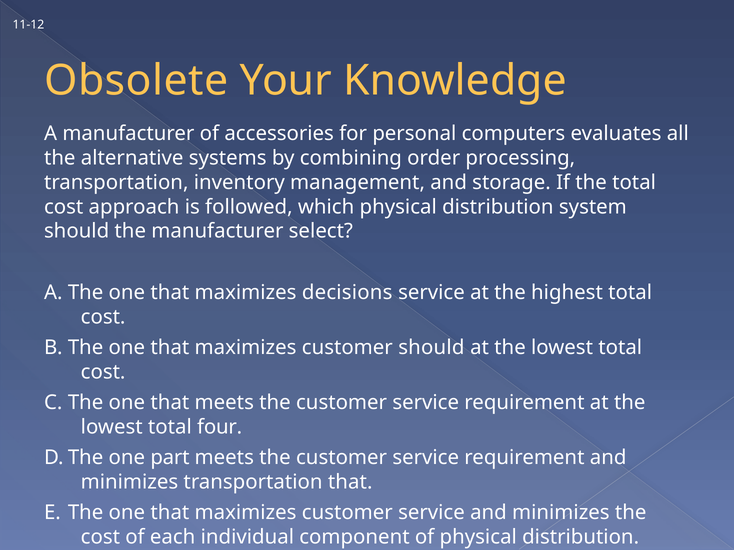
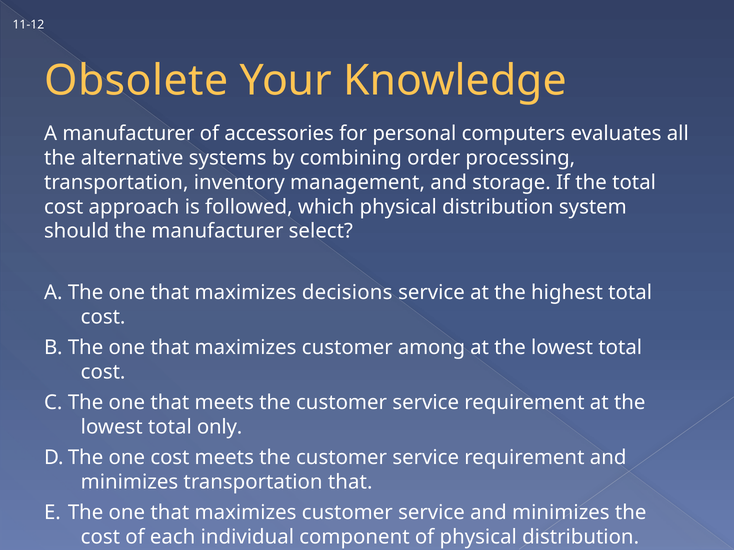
customer should: should -> among (432, 348)
four: four -> only (220, 427)
one part: part -> cost (170, 458)
